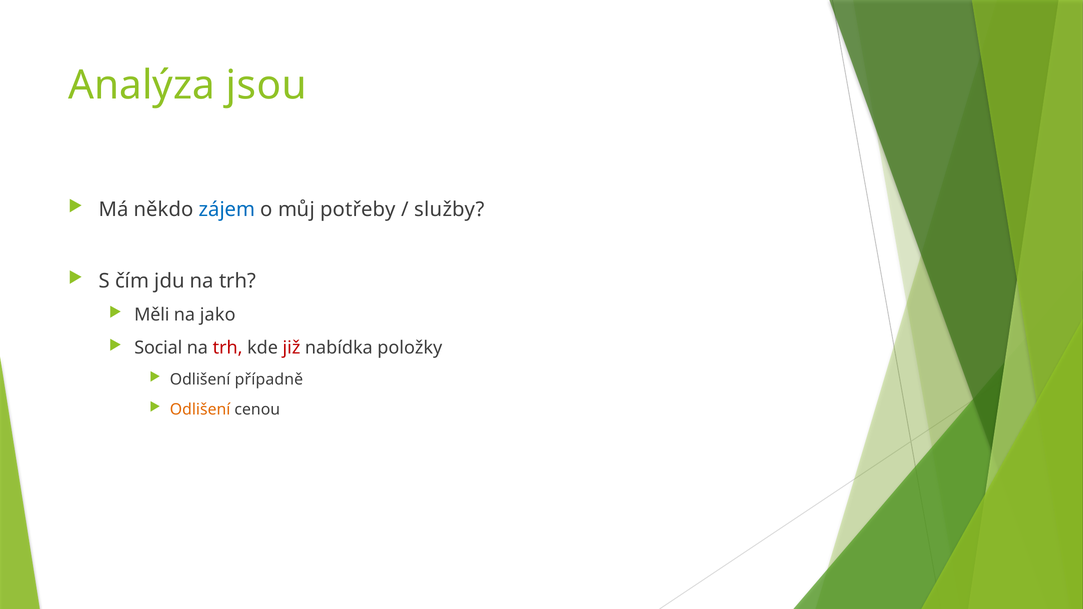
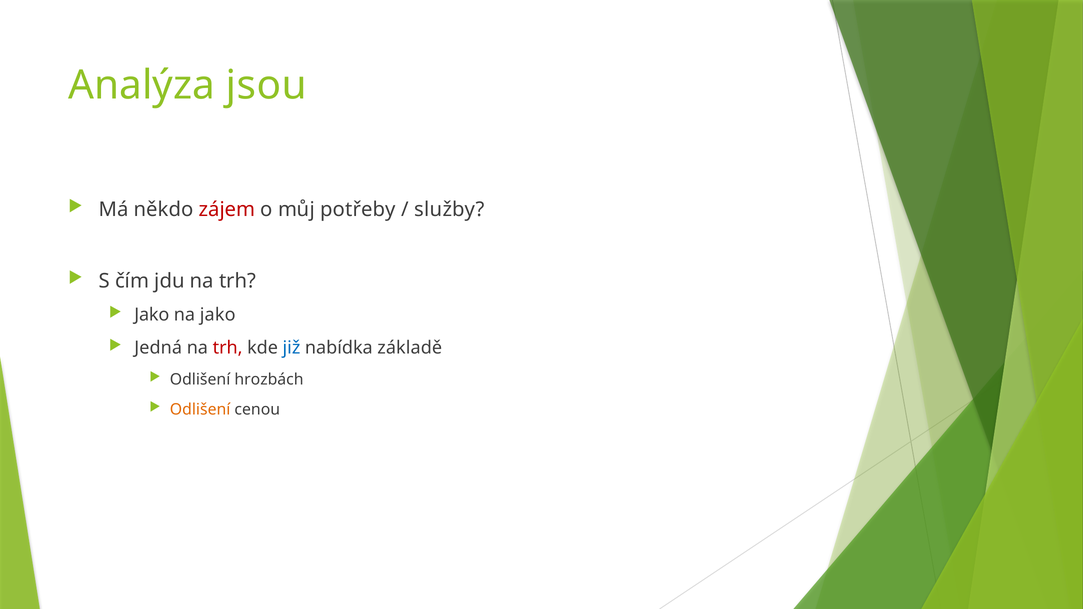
zájem colour: blue -> red (227, 210)
Měli: Měli -> Jako (152, 315)
Social: Social -> Jedná (158, 348)
již colour: red -> blue (291, 348)
položky: položky -> základě (410, 348)
případně: případně -> hrozbách (269, 379)
